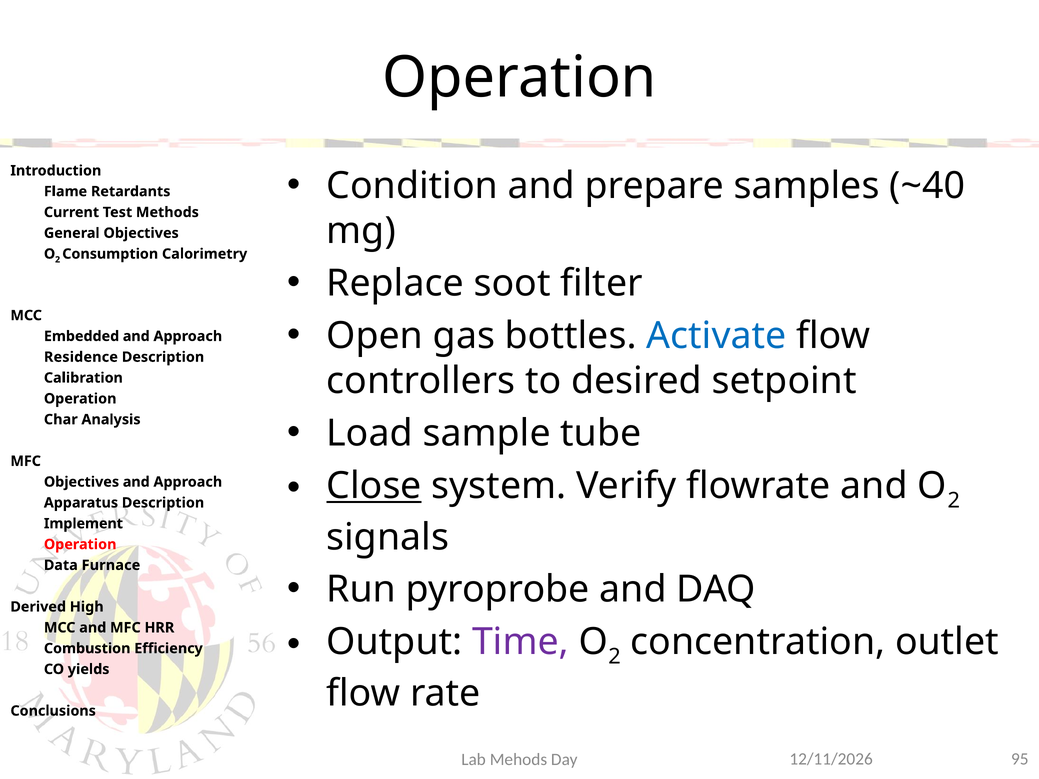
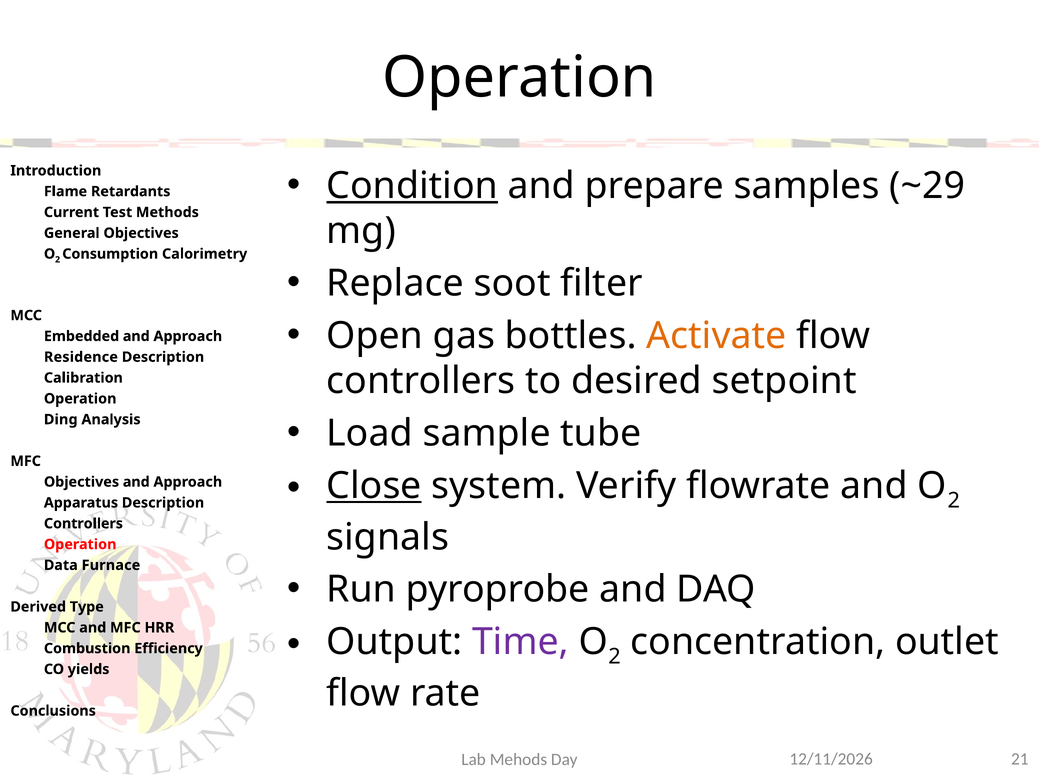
Condition underline: none -> present (412, 186)
~40: ~40 -> ~29 (927, 186)
Activate colour: blue -> orange (716, 336)
Char: Char -> Ding (61, 420)
Implement: Implement -> Controllers (83, 524)
High: High -> Type (87, 607)
95: 95 -> 21 (1020, 760)
